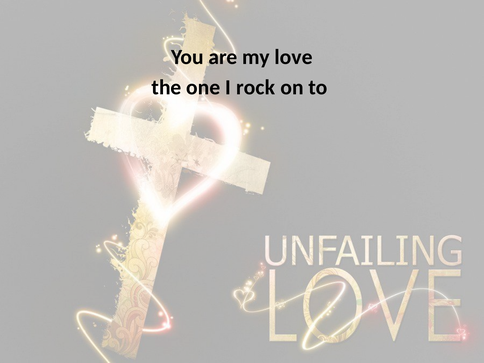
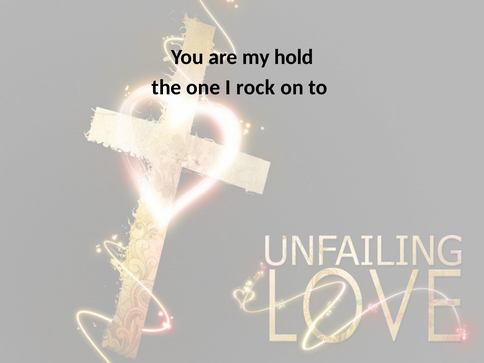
love: love -> hold (294, 57)
